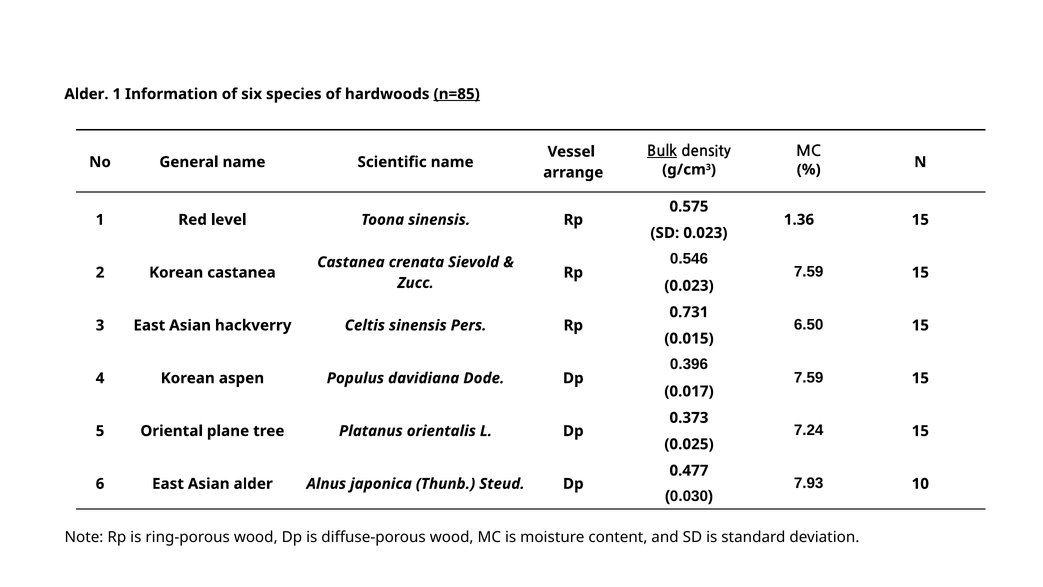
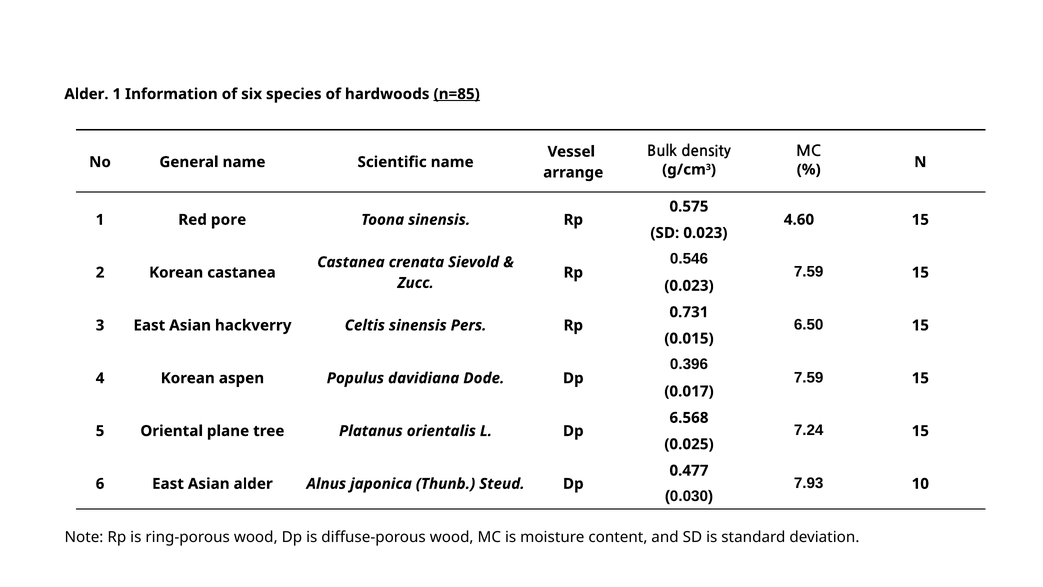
Bulk underline: present -> none (662, 151)
1.36: 1.36 -> 4.60 (799, 220)
level: level -> pore (229, 220)
0.373: 0.373 -> 6.568 (689, 418)
